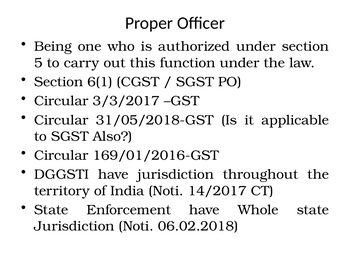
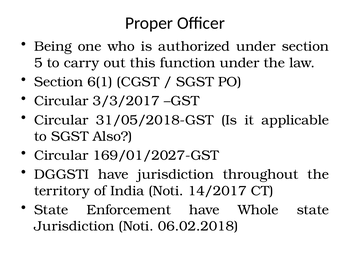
169/01/2016-GST: 169/01/2016-GST -> 169/01/2027-GST (156, 156)
